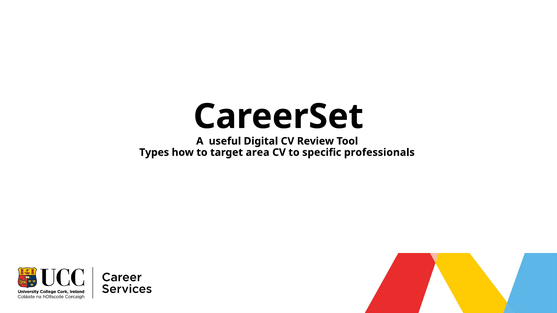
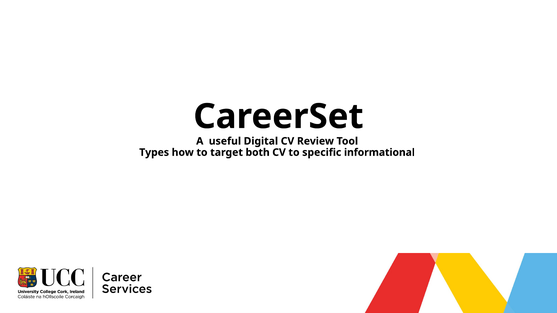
area: area -> both (258, 153)
professionals: professionals -> informational (379, 153)
